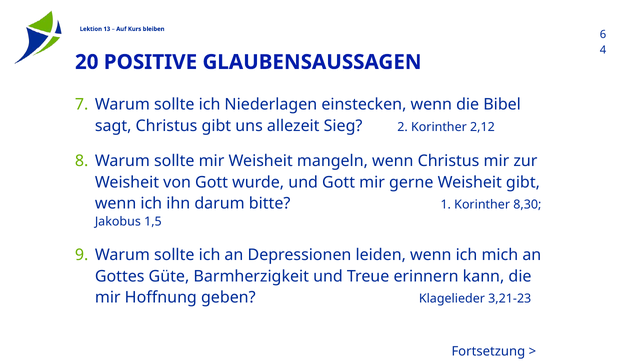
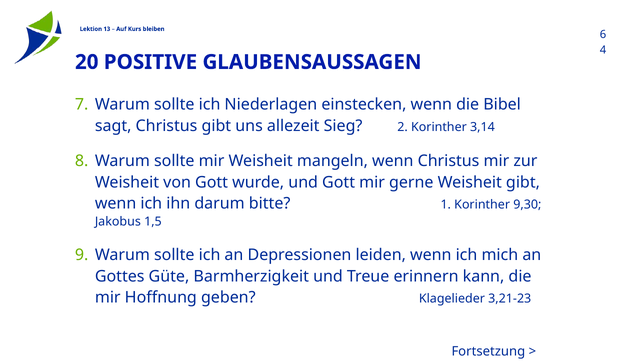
2,12: 2,12 -> 3,14 (482, 127)
8,30: 8,30 -> 9,30 (527, 204)
